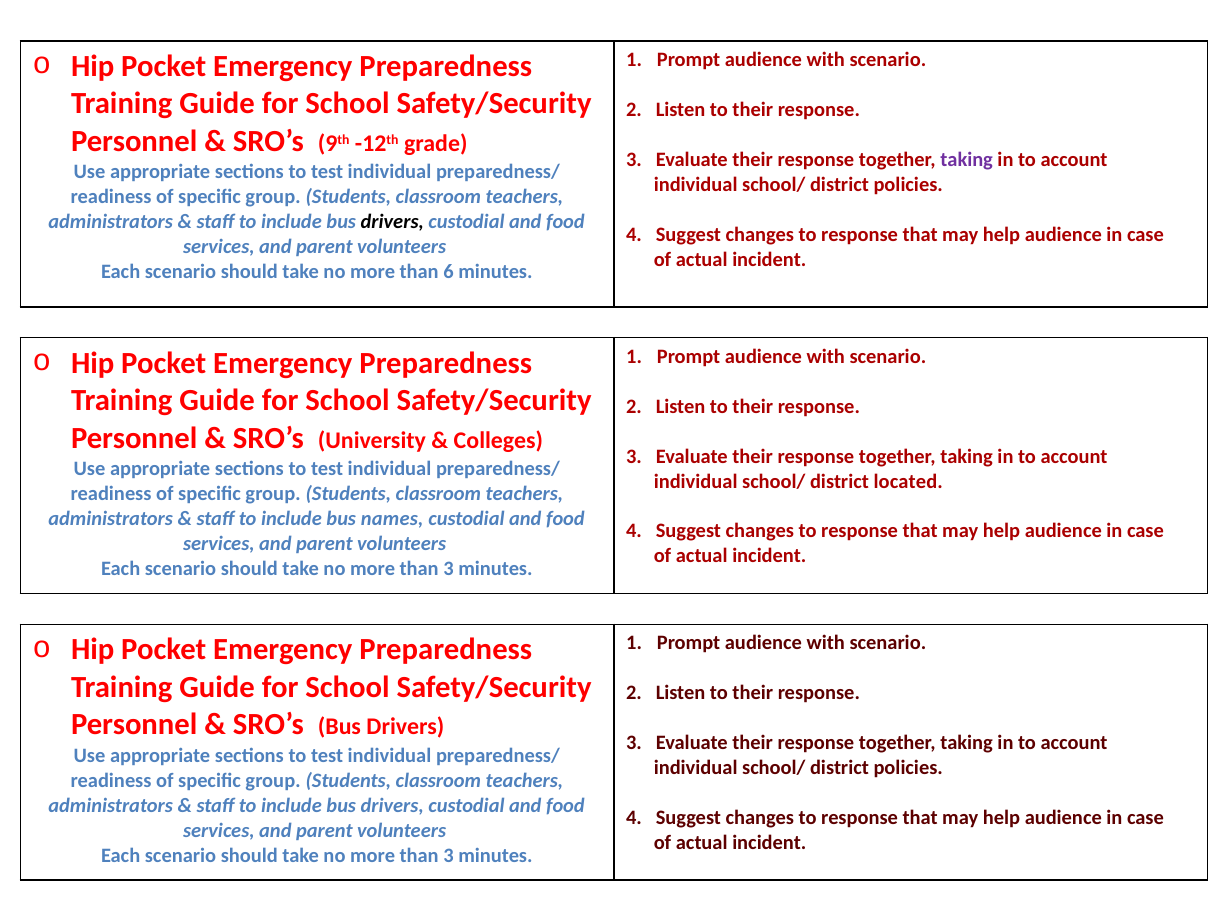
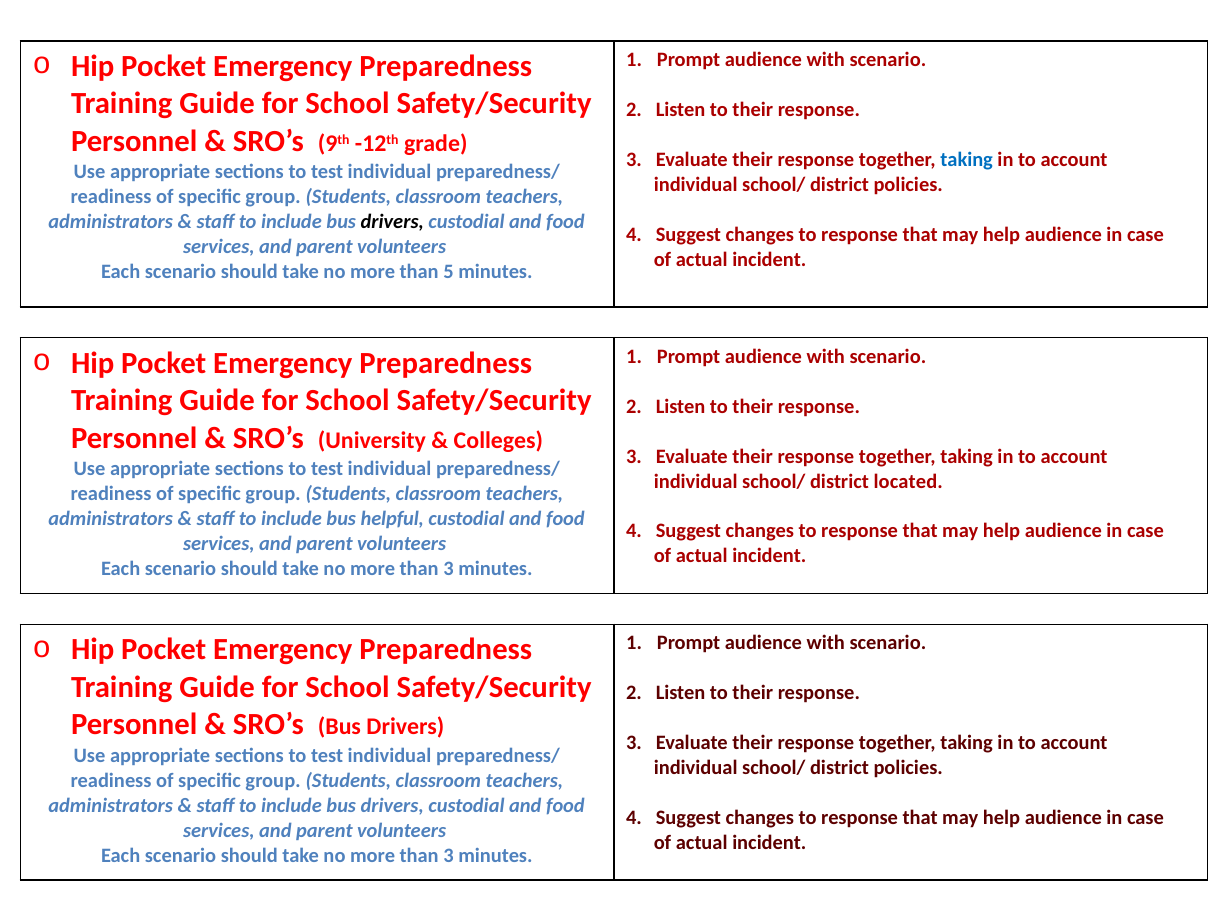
taking colour: purple -> blue (967, 160)
6: 6 -> 5 (449, 272)
names: names -> helpful (392, 519)
